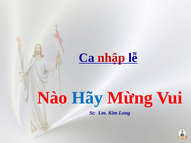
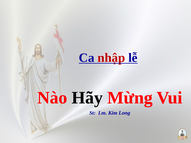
Hãy colour: blue -> black (87, 98)
